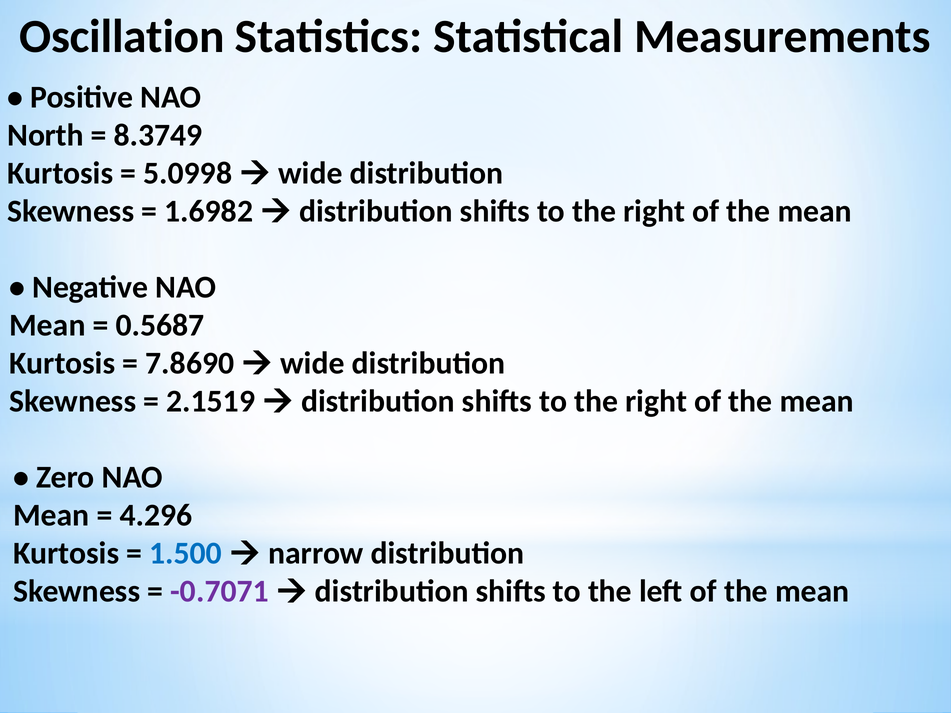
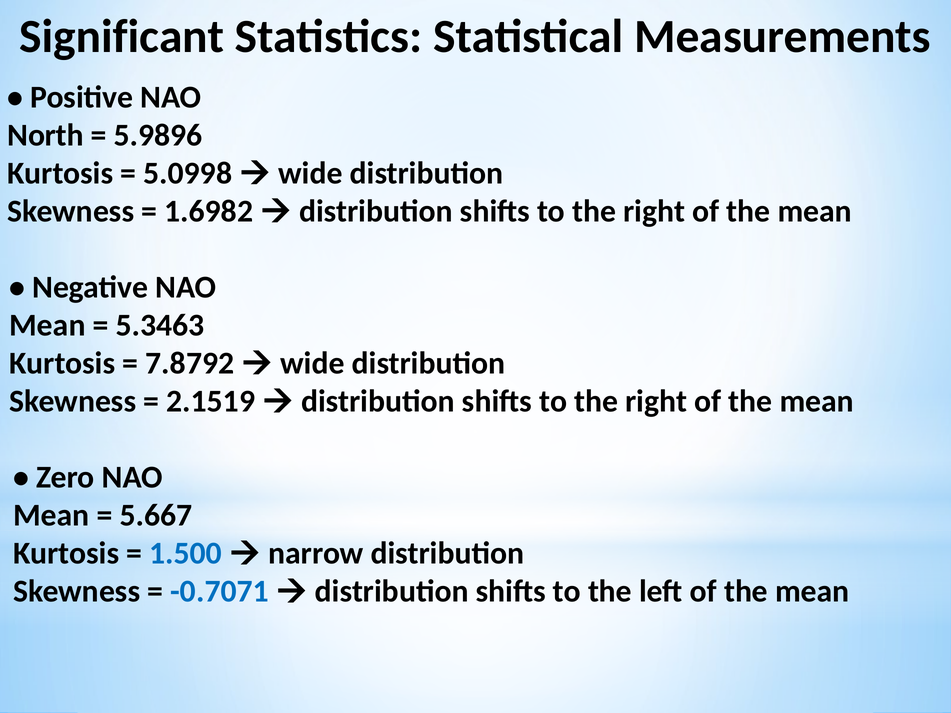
Oscillation: Oscillation -> Significant (122, 37)
8.3749: 8.3749 -> 5.9896 (158, 135)
0.5687: 0.5687 -> 5.3463 (160, 325)
7.8690: 7.8690 -> 7.8792 (190, 363)
4.296: 4.296 -> 5.667 (156, 516)
-0.7071 colour: purple -> blue (219, 592)
